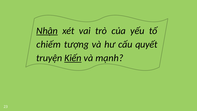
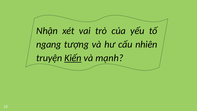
Nhận underline: present -> none (47, 31)
chiếm: chiếm -> ngang (49, 44)
quyết: quyết -> nhiên (146, 44)
